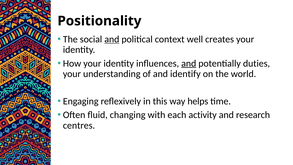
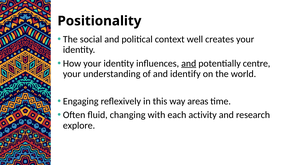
and underline: present -> none (112, 39)
duties: duties -> centre (257, 63)
helps: helps -> areas (198, 101)
centres: centres -> explore (79, 125)
